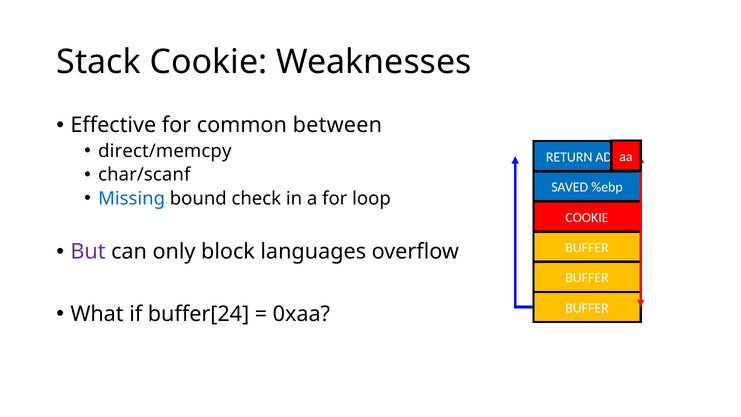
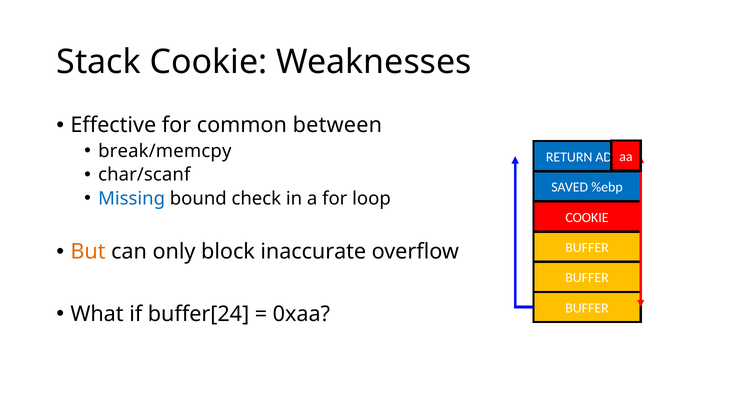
direct/memcpy: direct/memcpy -> break/memcpy (165, 151)
But colour: purple -> orange (88, 252)
languages: languages -> inaccurate (313, 252)
